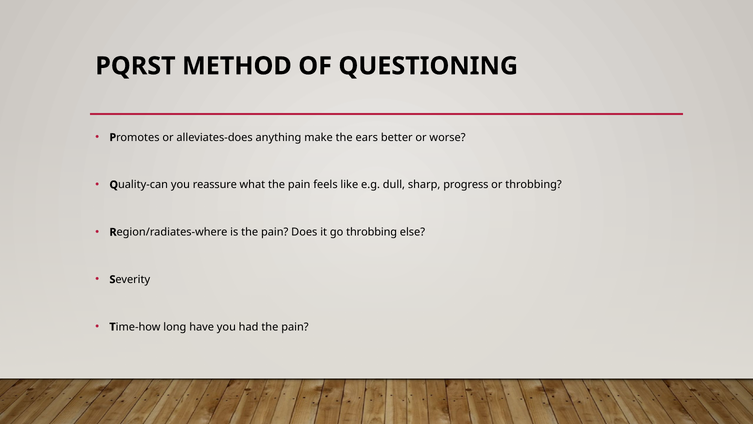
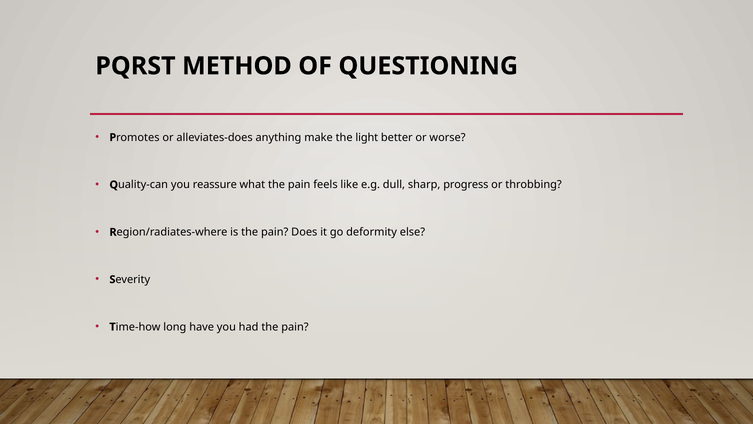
ears: ears -> light (367, 137)
go throbbing: throbbing -> deformity (372, 232)
